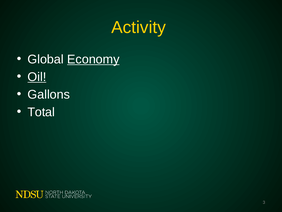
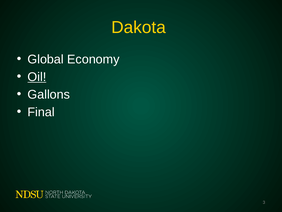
Activity: Activity -> Dakota (139, 27)
Economy underline: present -> none (93, 59)
Total: Total -> Final (41, 112)
